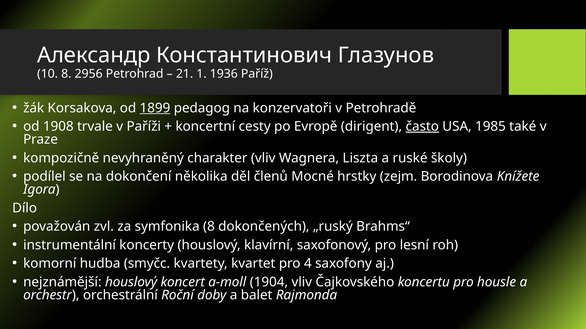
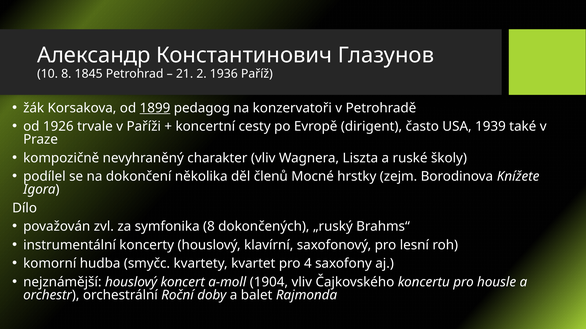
2956: 2956 -> 1845 (89, 74)
1: 1 -> 2 (201, 74)
1908: 1908 -> 1926 (58, 127)
často underline: present -> none (422, 127)
1985: 1985 -> 1939 (490, 127)
